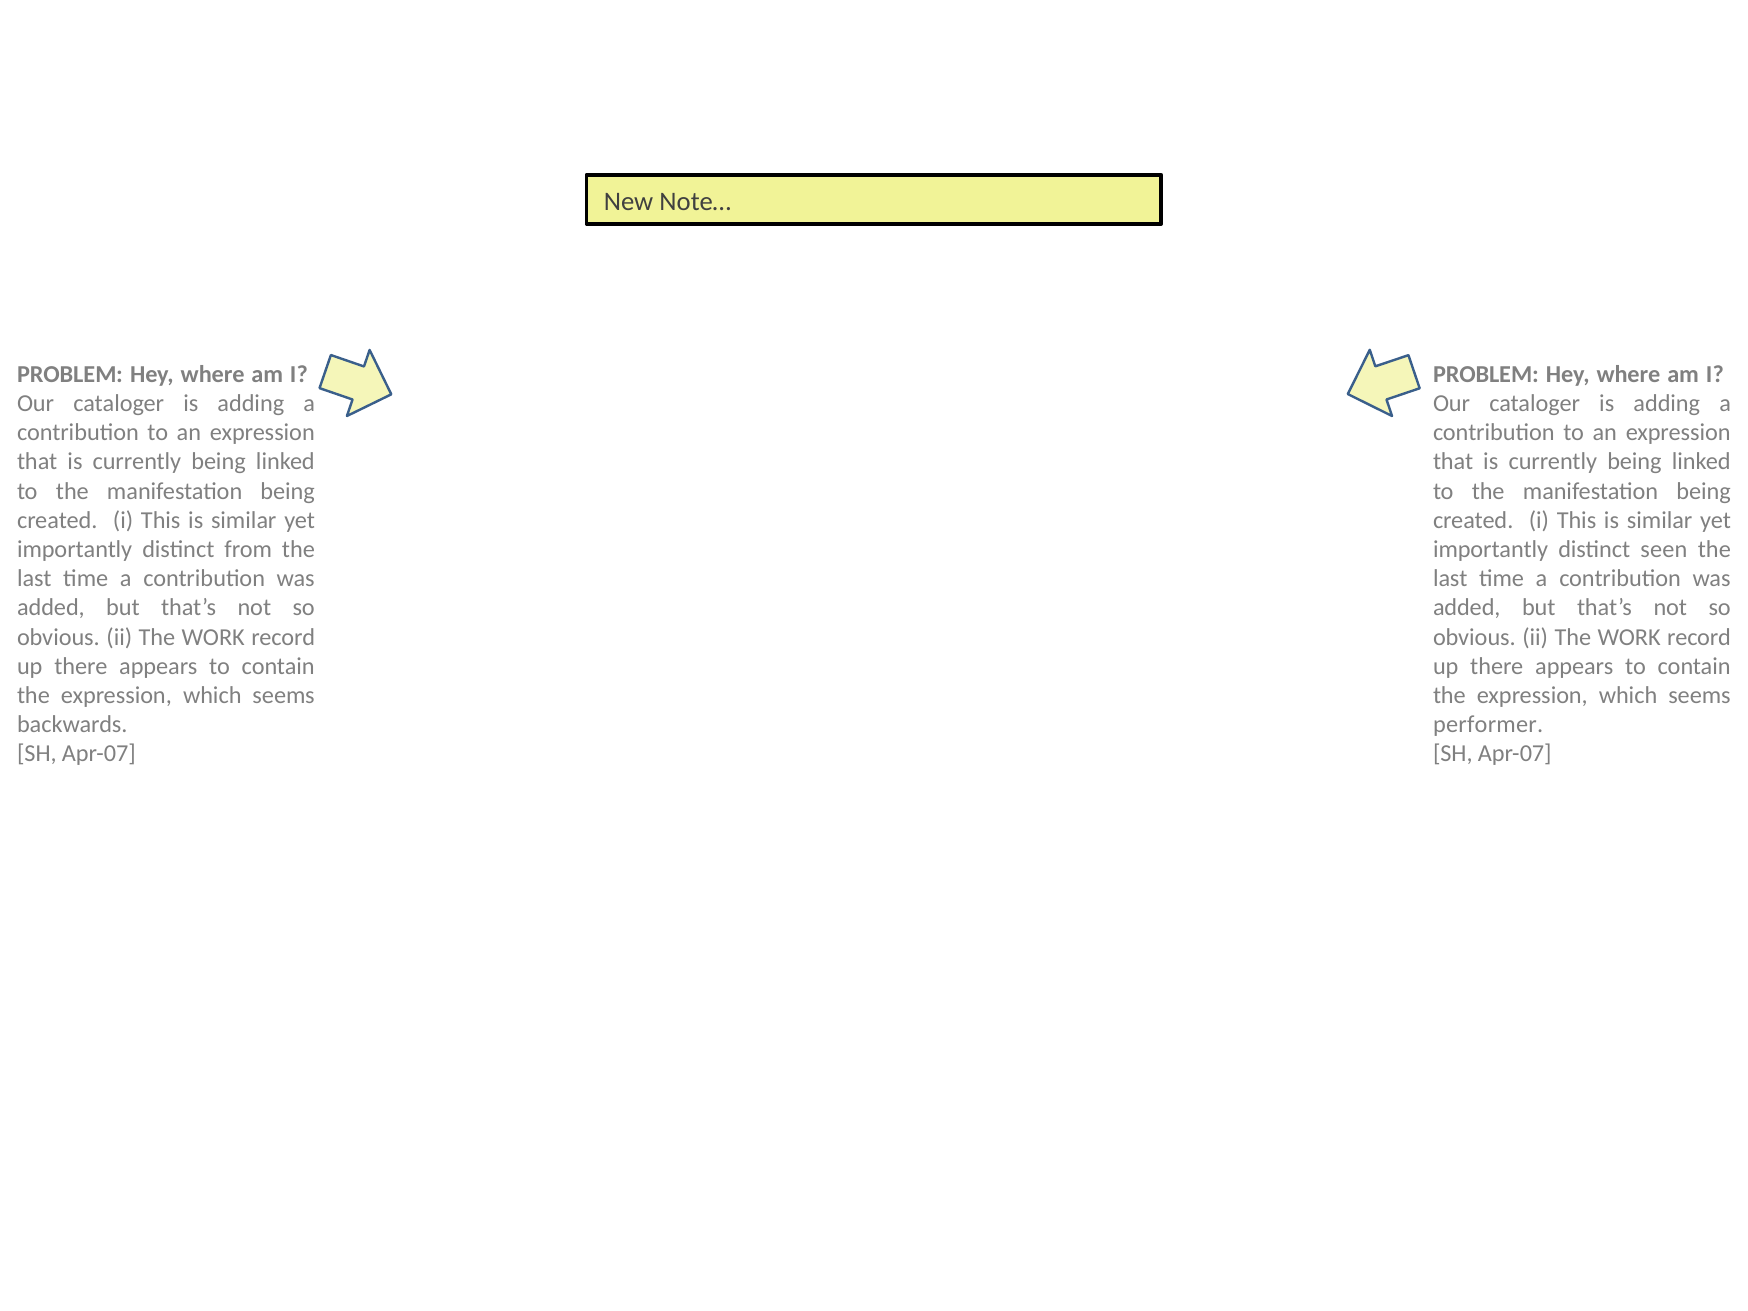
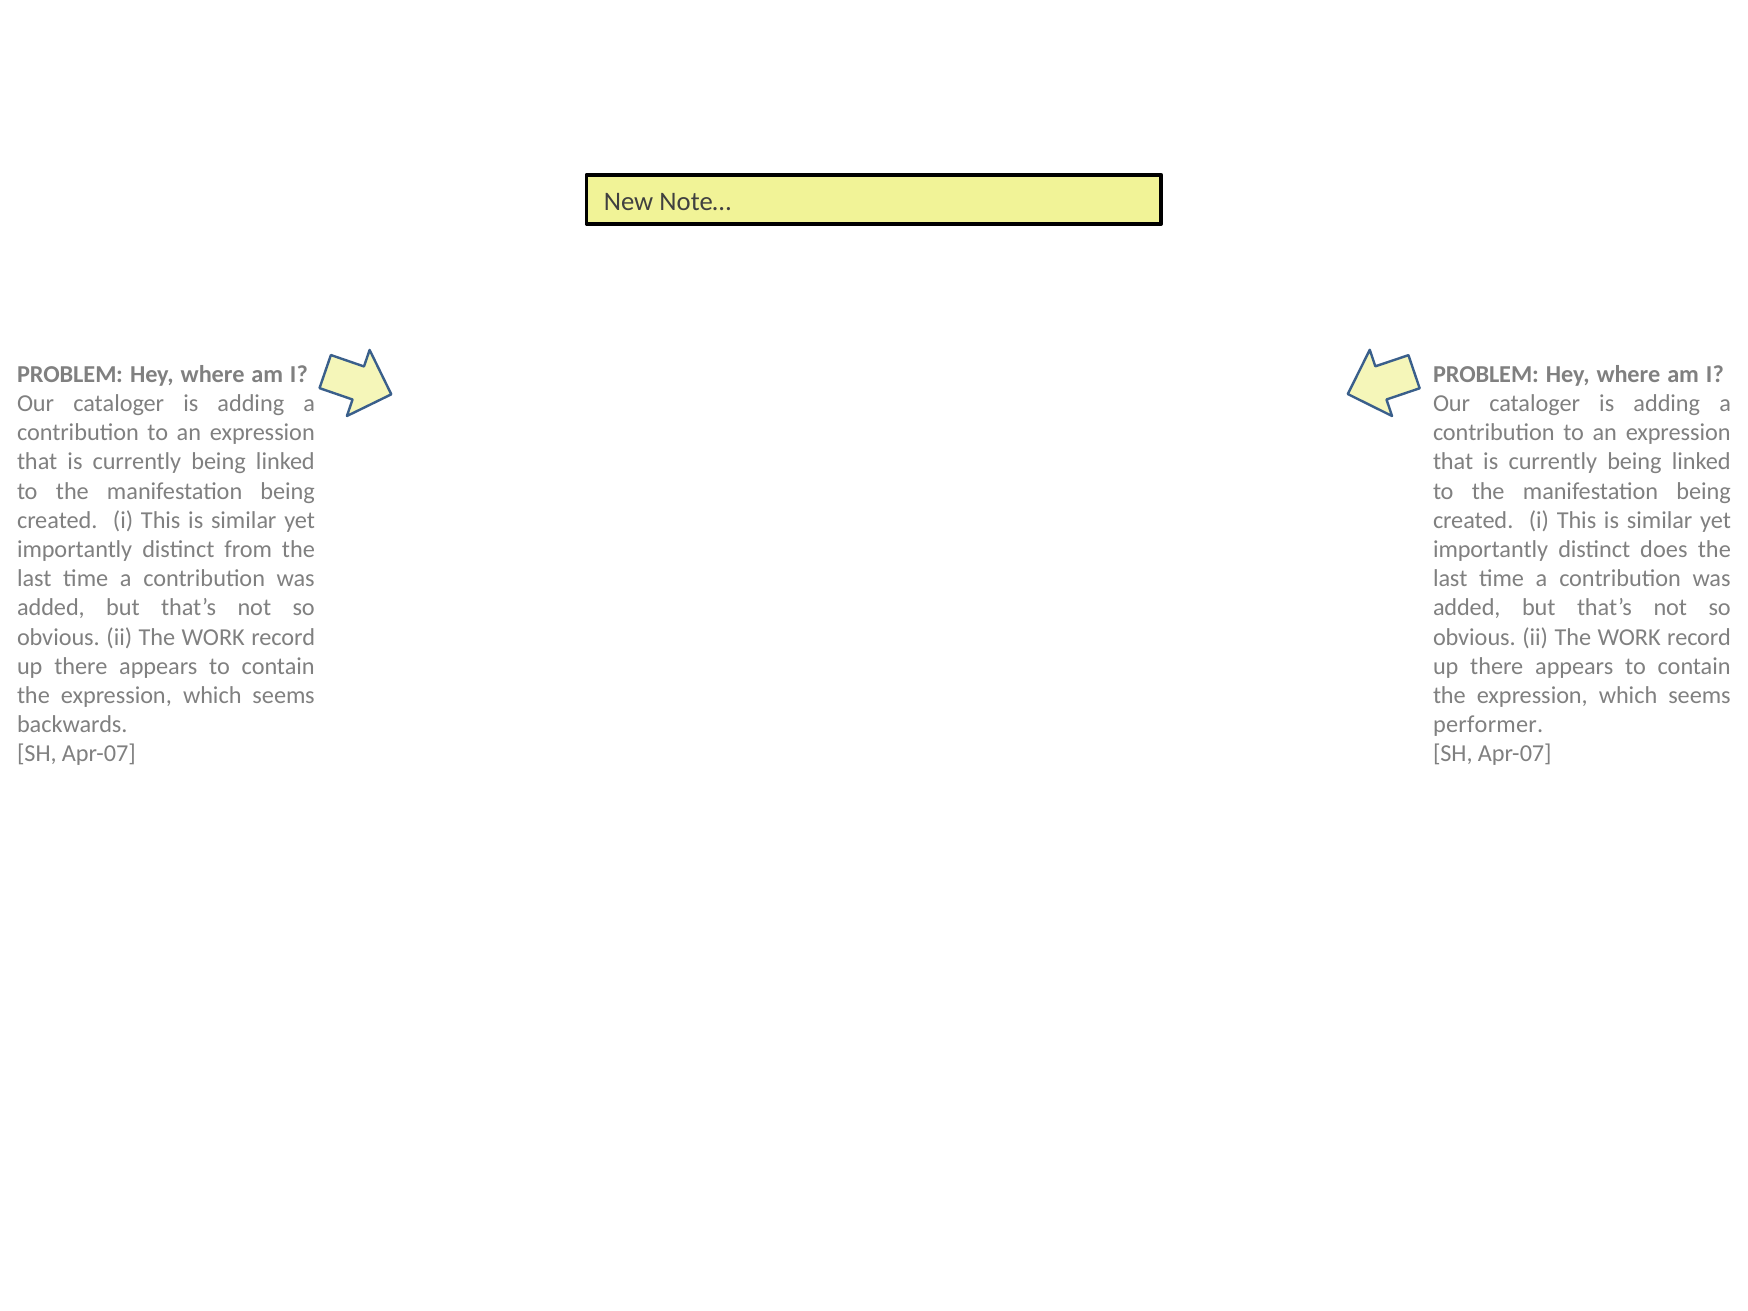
seen: seen -> does (1664, 549)
